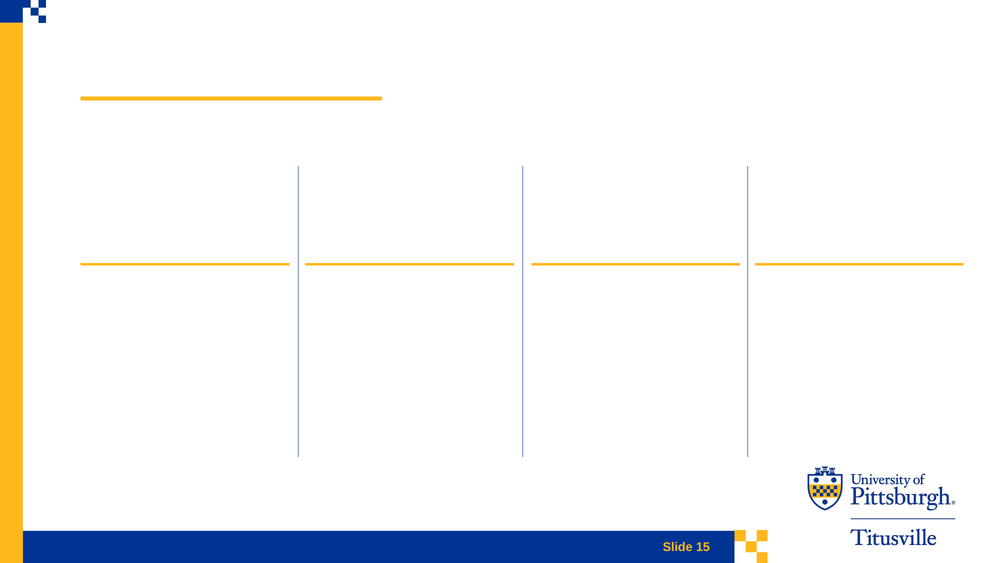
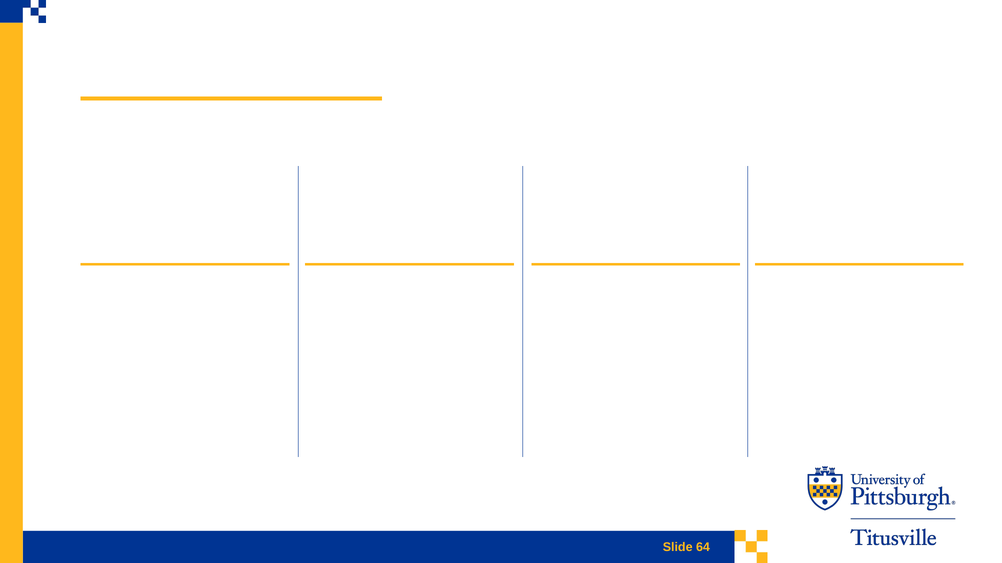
15: 15 -> 64 (703, 548)
